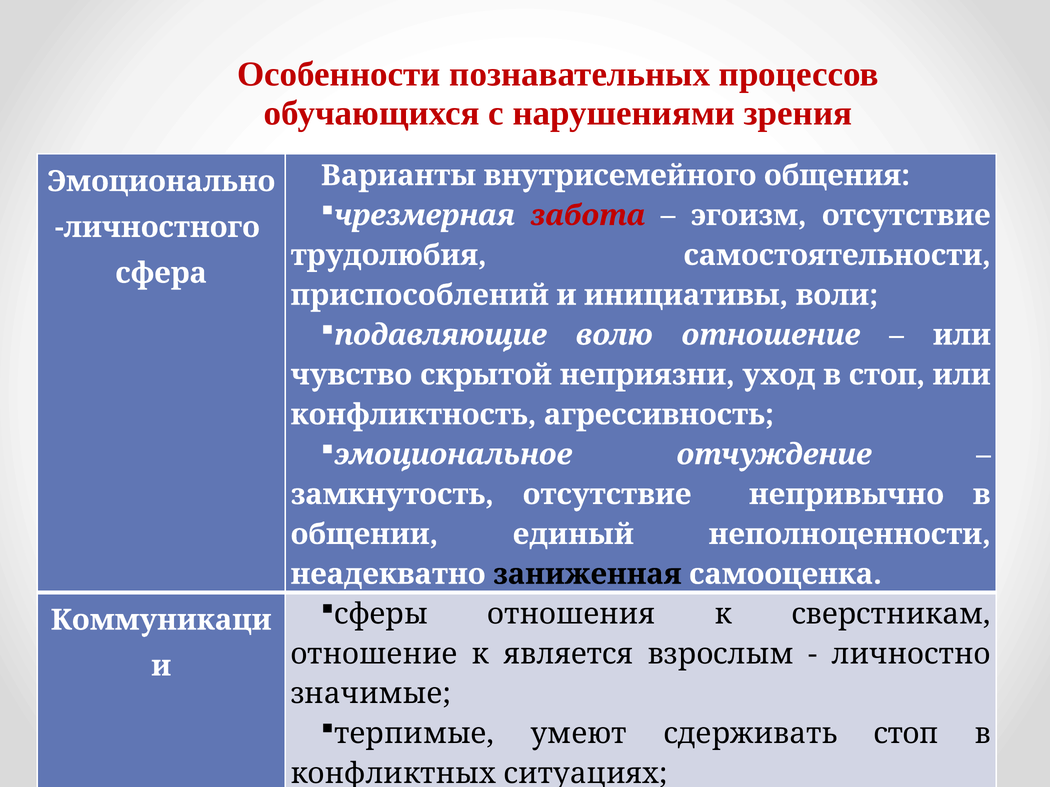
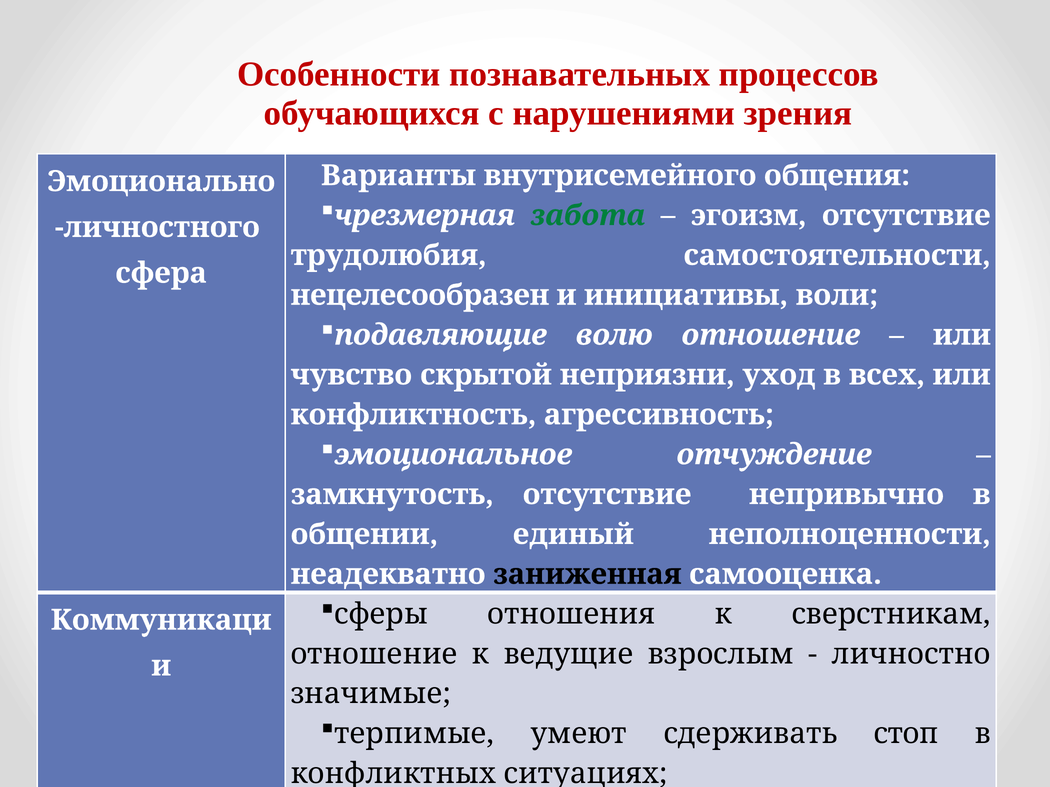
забота colour: red -> green (588, 216)
приспособлений: приспособлений -> нецелесообразен (420, 295)
в стоп: стоп -> всех (887, 375)
является: является -> ведущие (569, 654)
